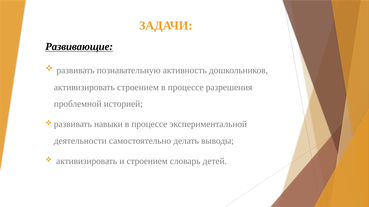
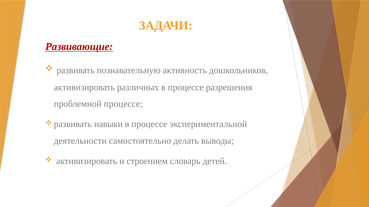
Развивающие colour: black -> red (79, 47)
активизировать строением: строением -> различных (138, 87)
проблемной историей: историей -> процессе (123, 104)
